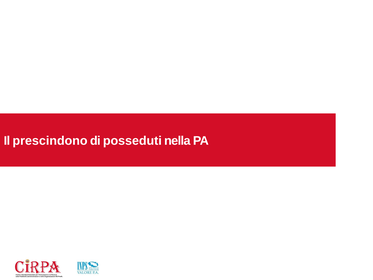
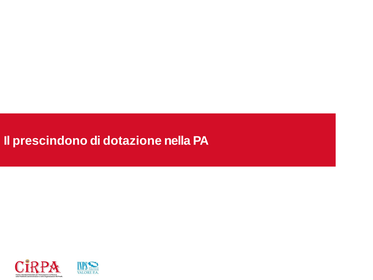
posseduti: posseduti -> dotazione (132, 141)
